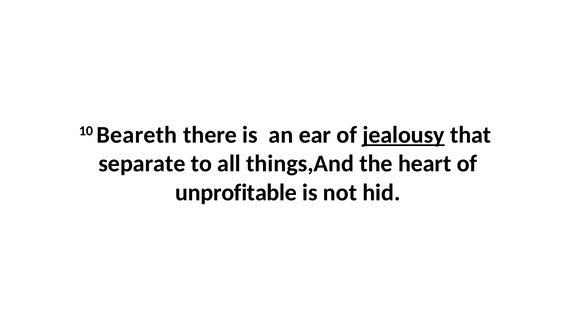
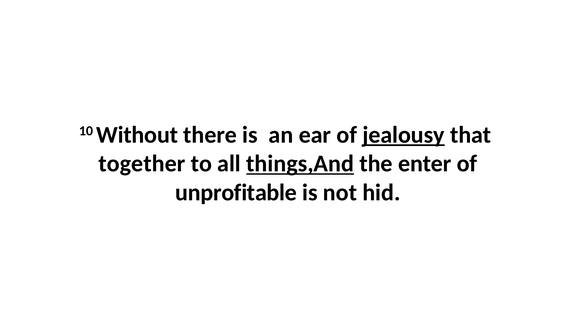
Beareth: Beareth -> Without (137, 135)
separate: separate -> together (142, 164)
things,And underline: none -> present (300, 164)
heart: heart -> enter (425, 164)
